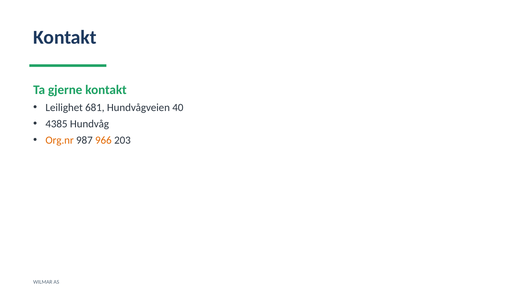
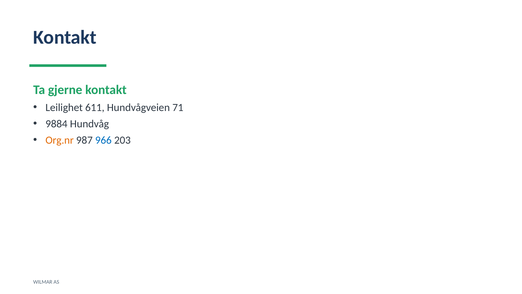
681: 681 -> 611 (95, 107)
40: 40 -> 71 (178, 107)
4385: 4385 -> 9884 (56, 124)
966 colour: orange -> blue (103, 140)
